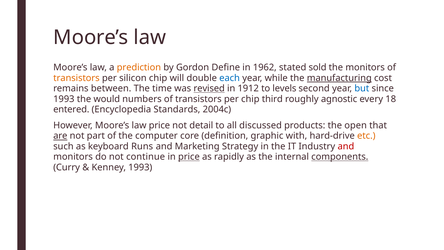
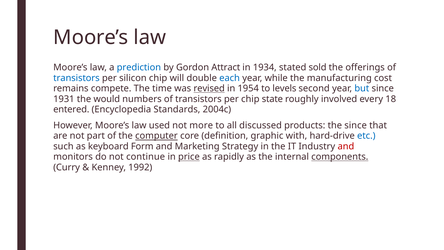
prediction colour: orange -> blue (139, 68)
Define: Define -> Attract (226, 68)
1962: 1962 -> 1934 (265, 68)
the monitors: monitors -> offerings (365, 68)
transistors colour: orange -> blue (76, 78)
manufacturing underline: present -> none (339, 78)
between: between -> compete (111, 88)
1912: 1912 -> 1954 (248, 88)
1993: 1993 -> 1931 (64, 99)
third: third -> state (272, 99)
agnostic: agnostic -> involved (339, 99)
law price: price -> used (159, 125)
detail: detail -> more (201, 125)
the open: open -> since (356, 125)
are underline: present -> none (60, 136)
computer underline: none -> present (156, 136)
etc colour: orange -> blue (366, 136)
Runs: Runs -> Form (142, 146)
Kenney 1993: 1993 -> 1992 (140, 167)
